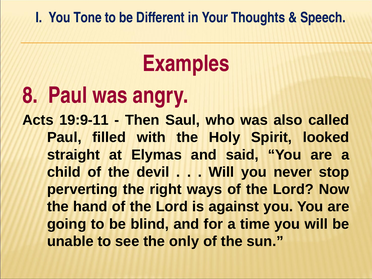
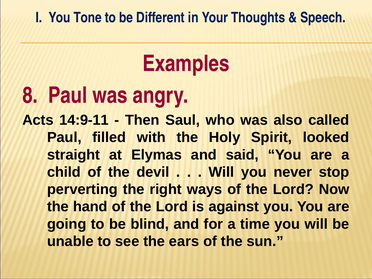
19:9-11: 19:9-11 -> 14:9-11 (84, 120)
only: only -> ears (184, 241)
